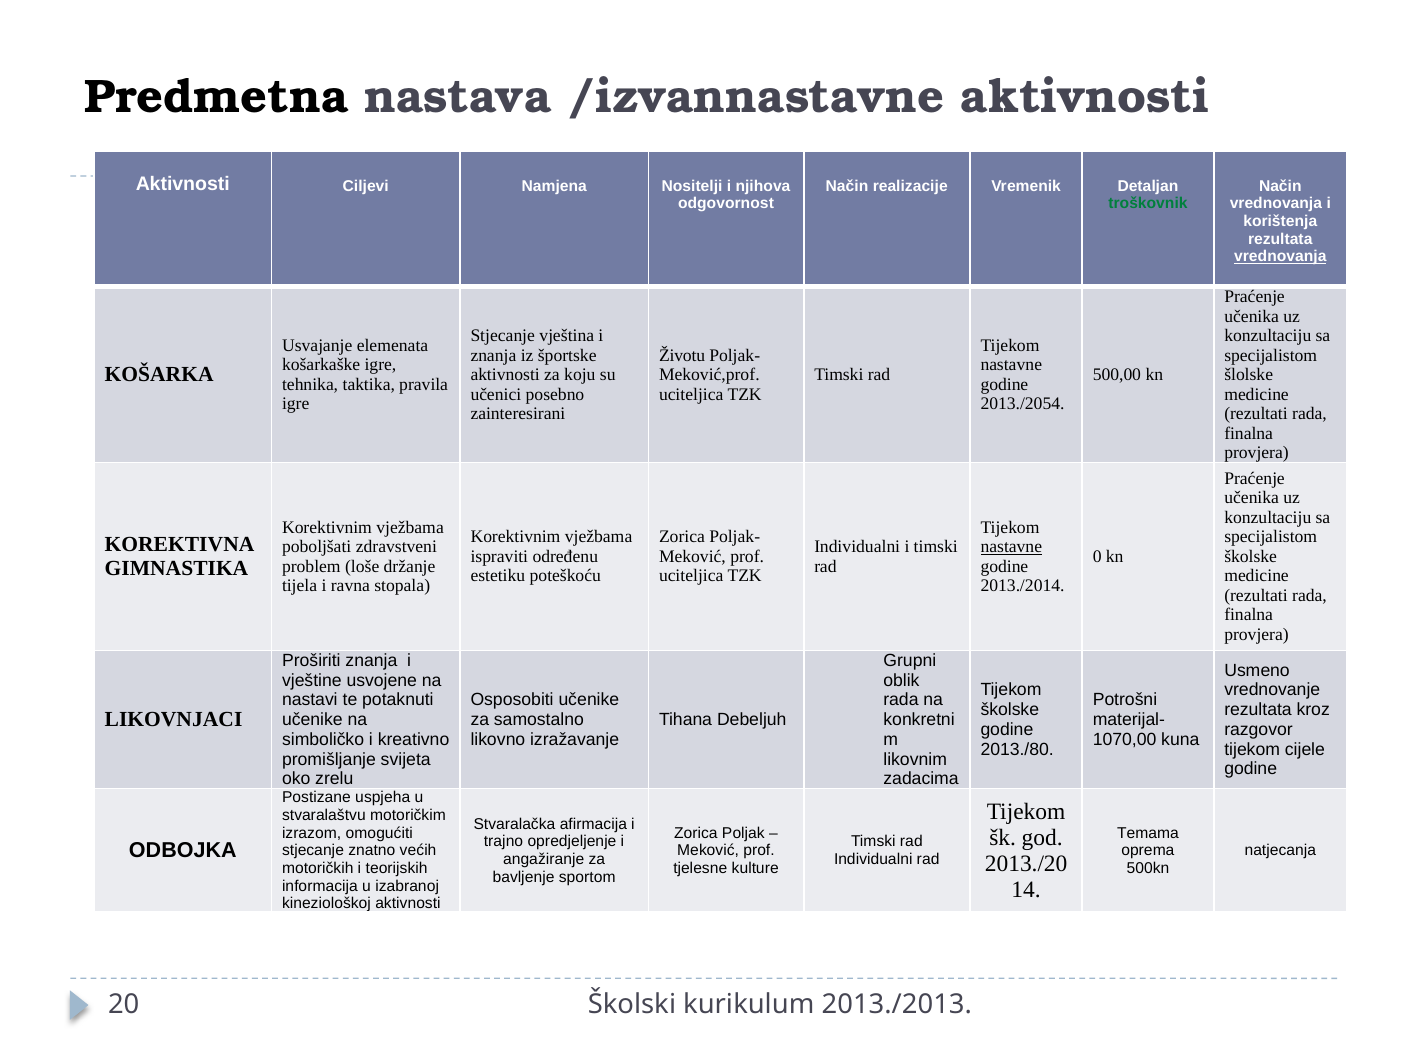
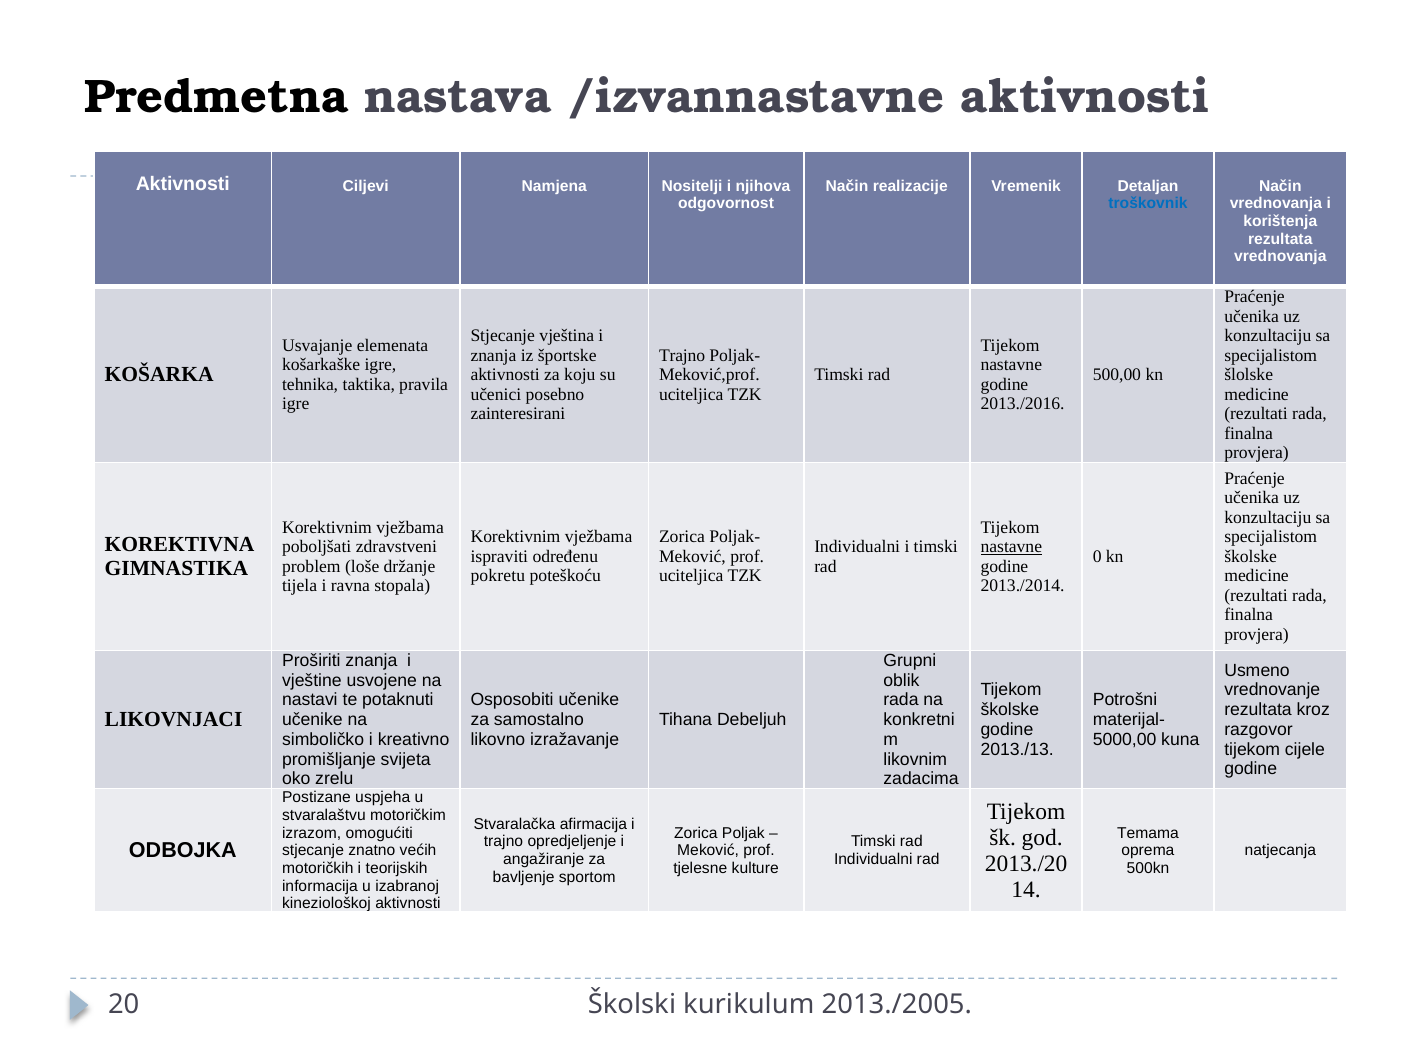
troškovnik colour: green -> blue (1148, 204)
vrednovanja underline: present -> none (1280, 257)
Životu: Životu -> Trajno (682, 355)
2013./2054: 2013./2054 -> 2013./2016 (1023, 404)
estetiku: estetiku -> pokretu (498, 576)
1070,00: 1070,00 -> 5000,00 (1125, 739)
2013./80: 2013./80 -> 2013./13 (1017, 749)
2013./2013: 2013./2013 -> 2013./2005 (897, 1004)
